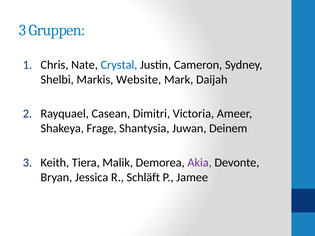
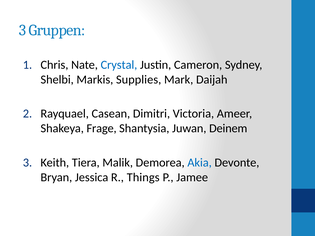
Website: Website -> Supplies (139, 80)
Akia colour: purple -> blue (200, 163)
Schläft: Schläft -> Things (143, 177)
